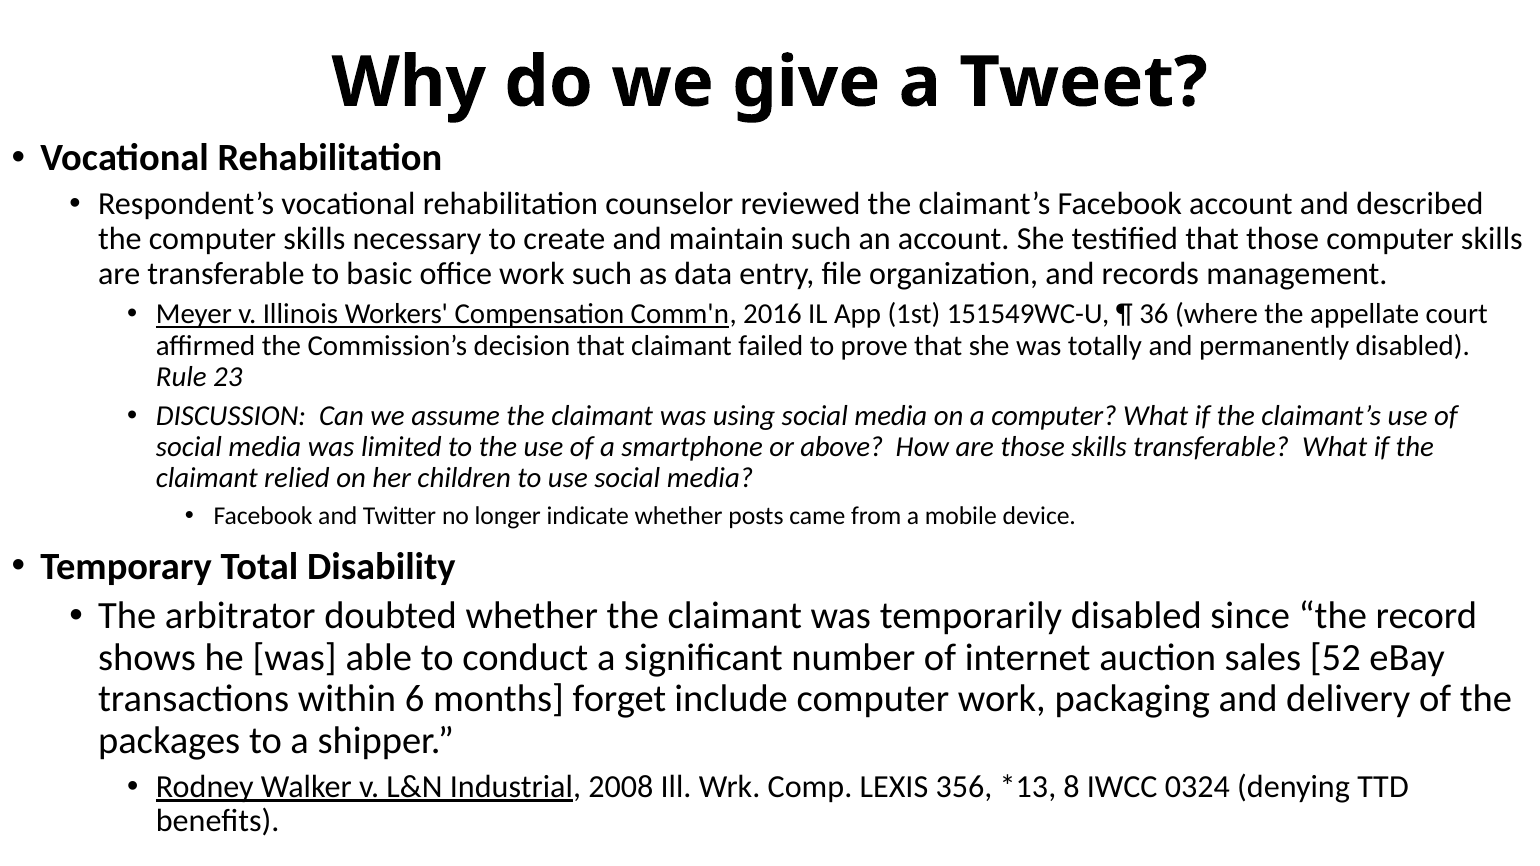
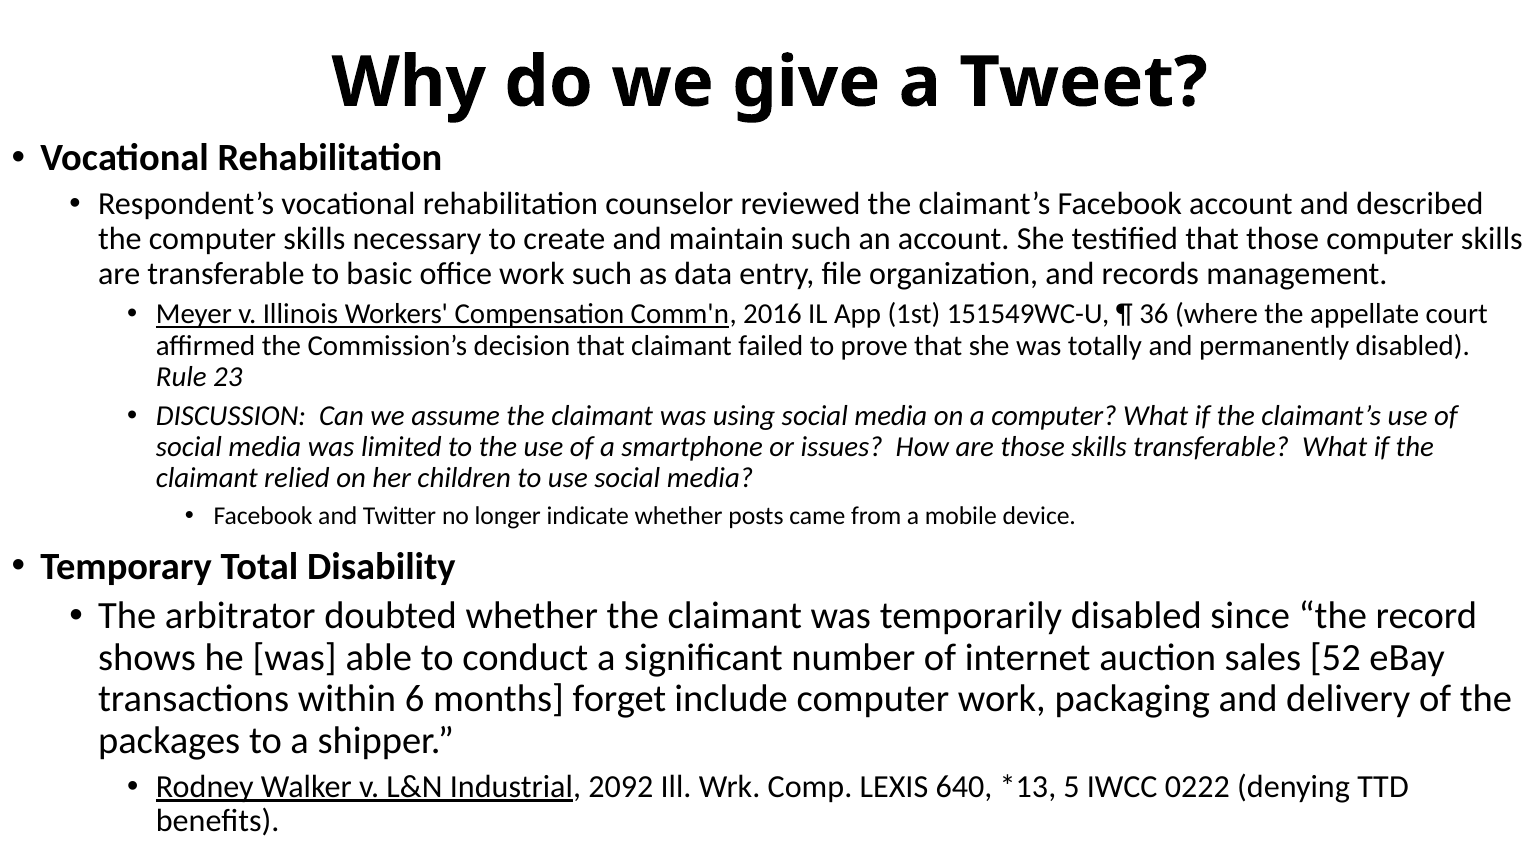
above: above -> issues (842, 447)
2008: 2008 -> 2092 (621, 787)
356: 356 -> 640 (964, 787)
8: 8 -> 5 (1072, 787)
0324: 0324 -> 0222 (1197, 787)
